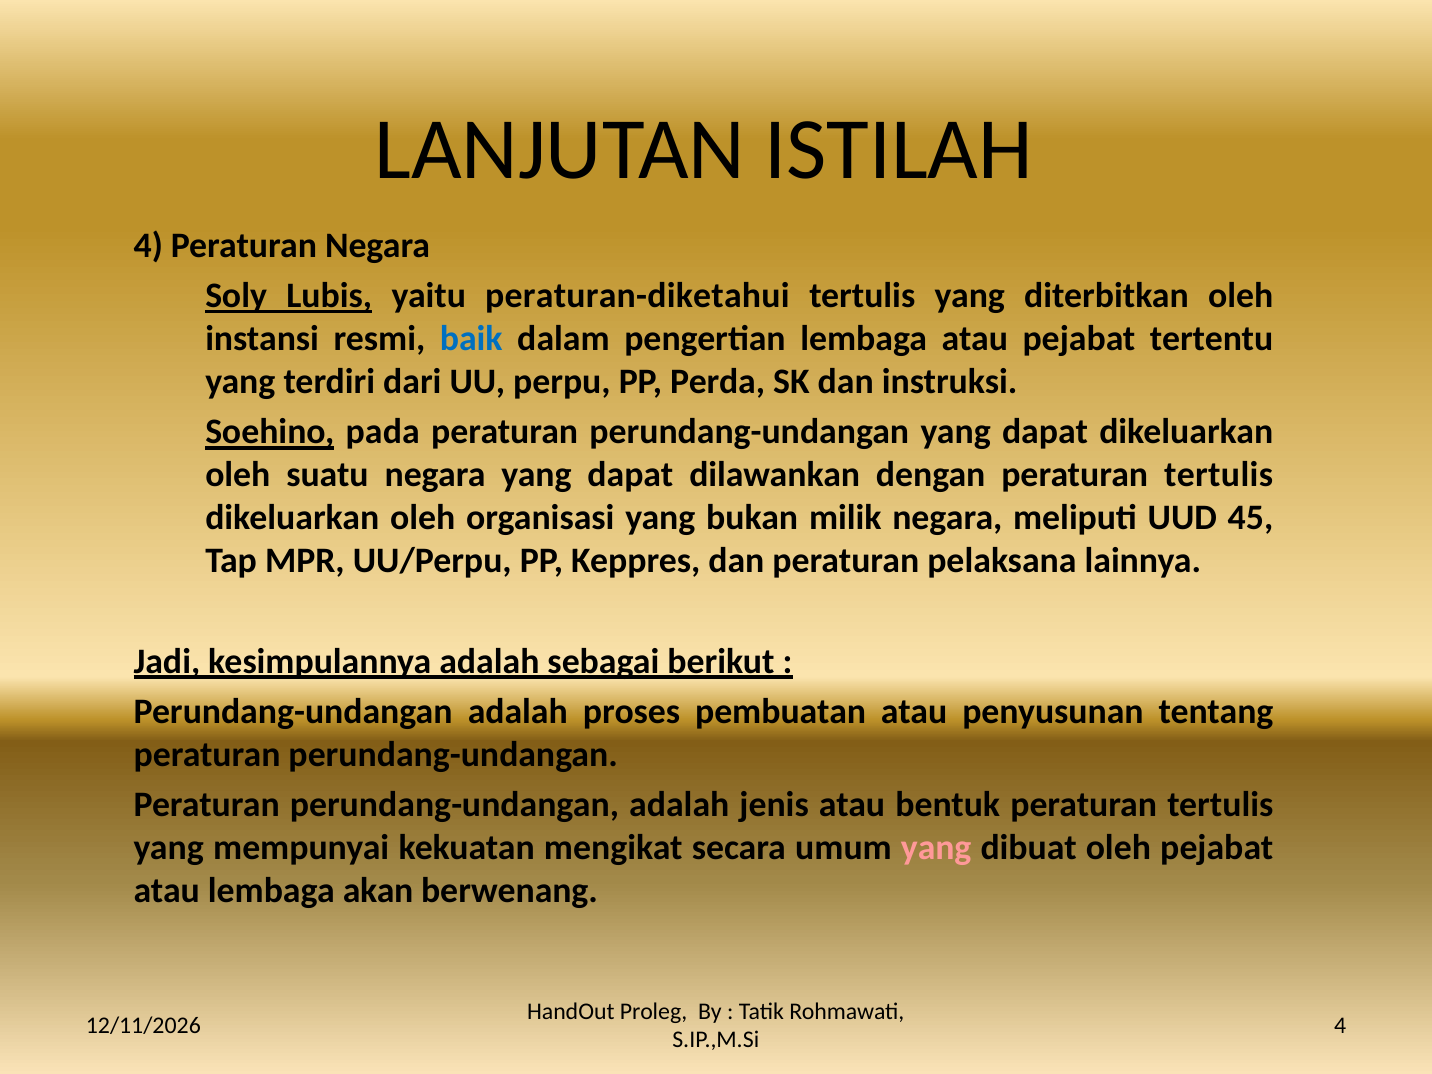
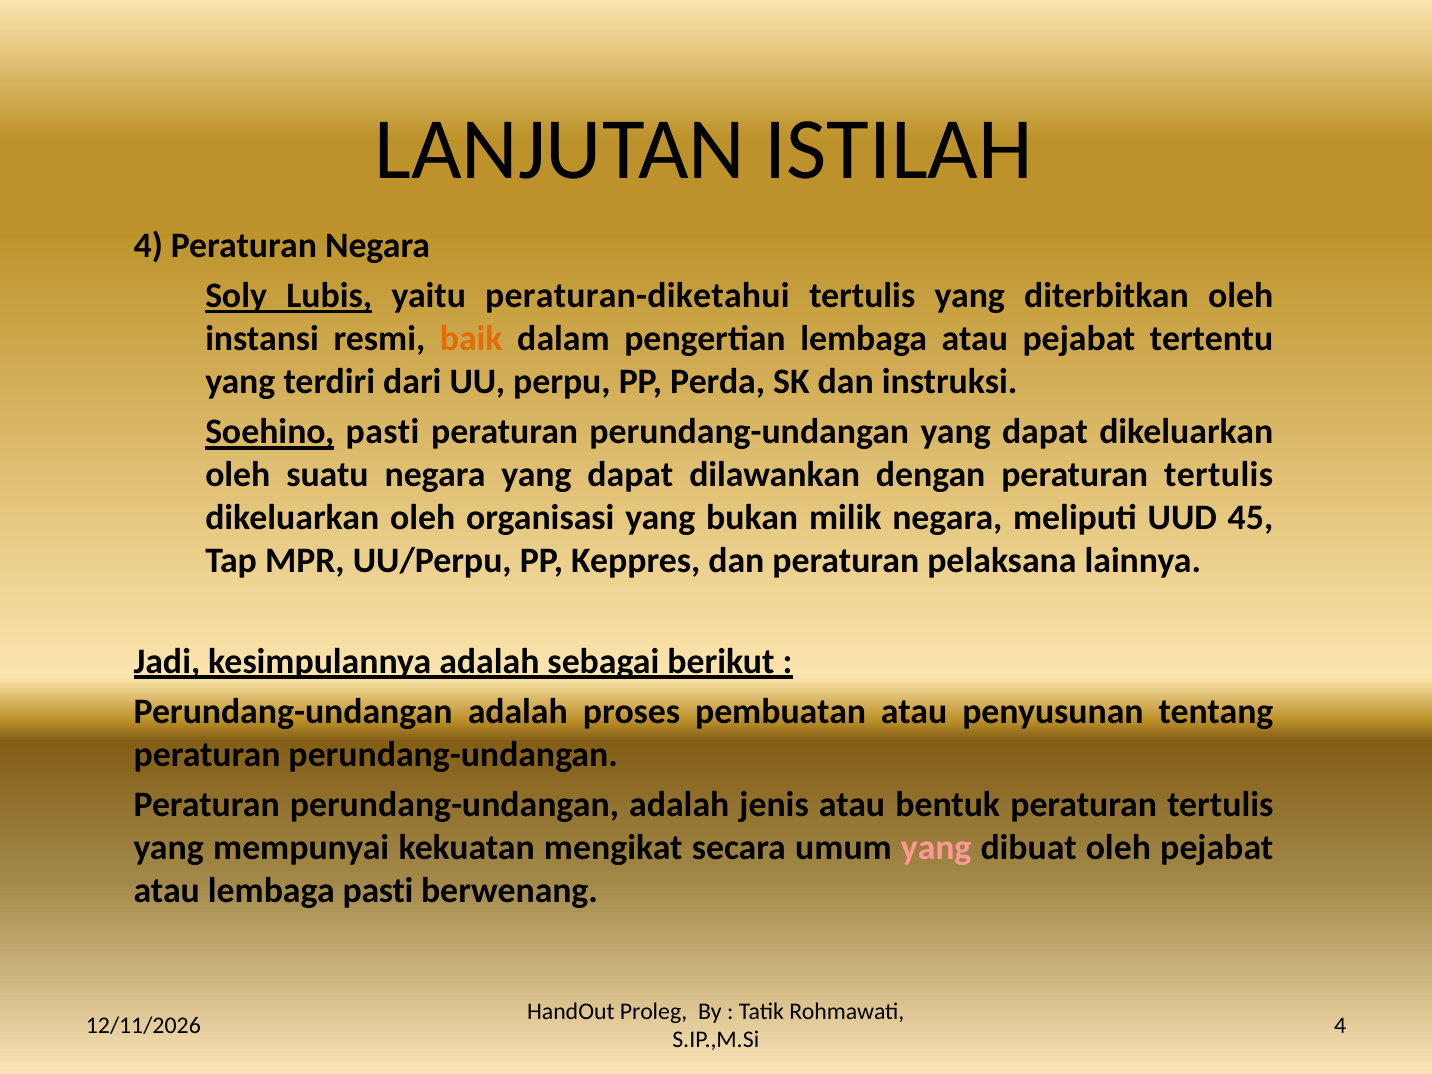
baik colour: blue -> orange (471, 339)
Soehino pada: pada -> pasti (383, 432)
lembaga akan: akan -> pasti (378, 890)
